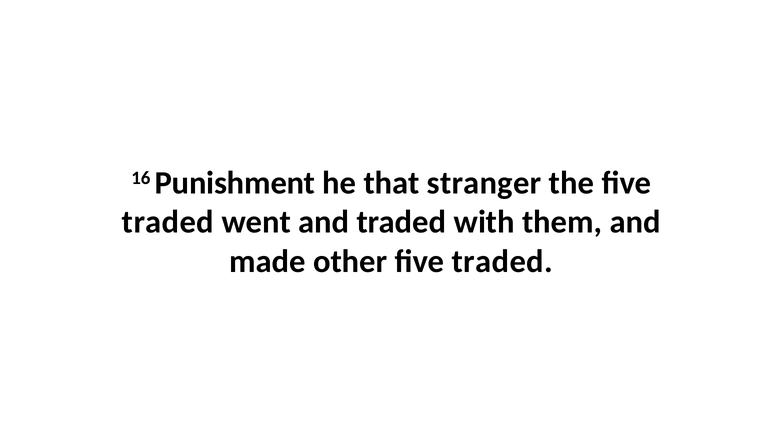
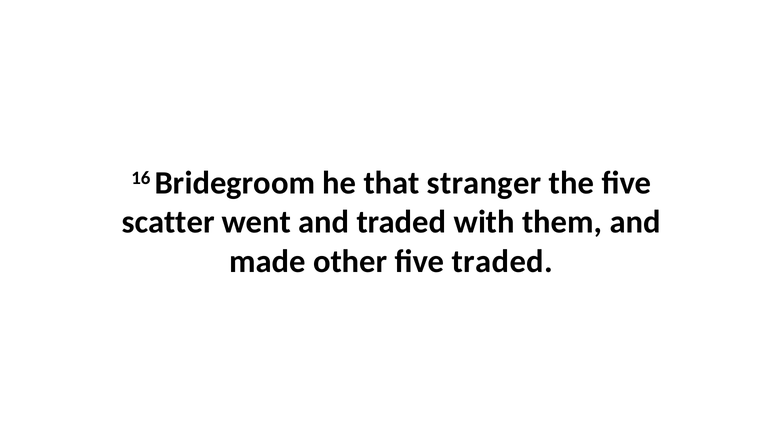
Punishment: Punishment -> Bridegroom (235, 183)
traded: traded -> scatter (168, 222)
